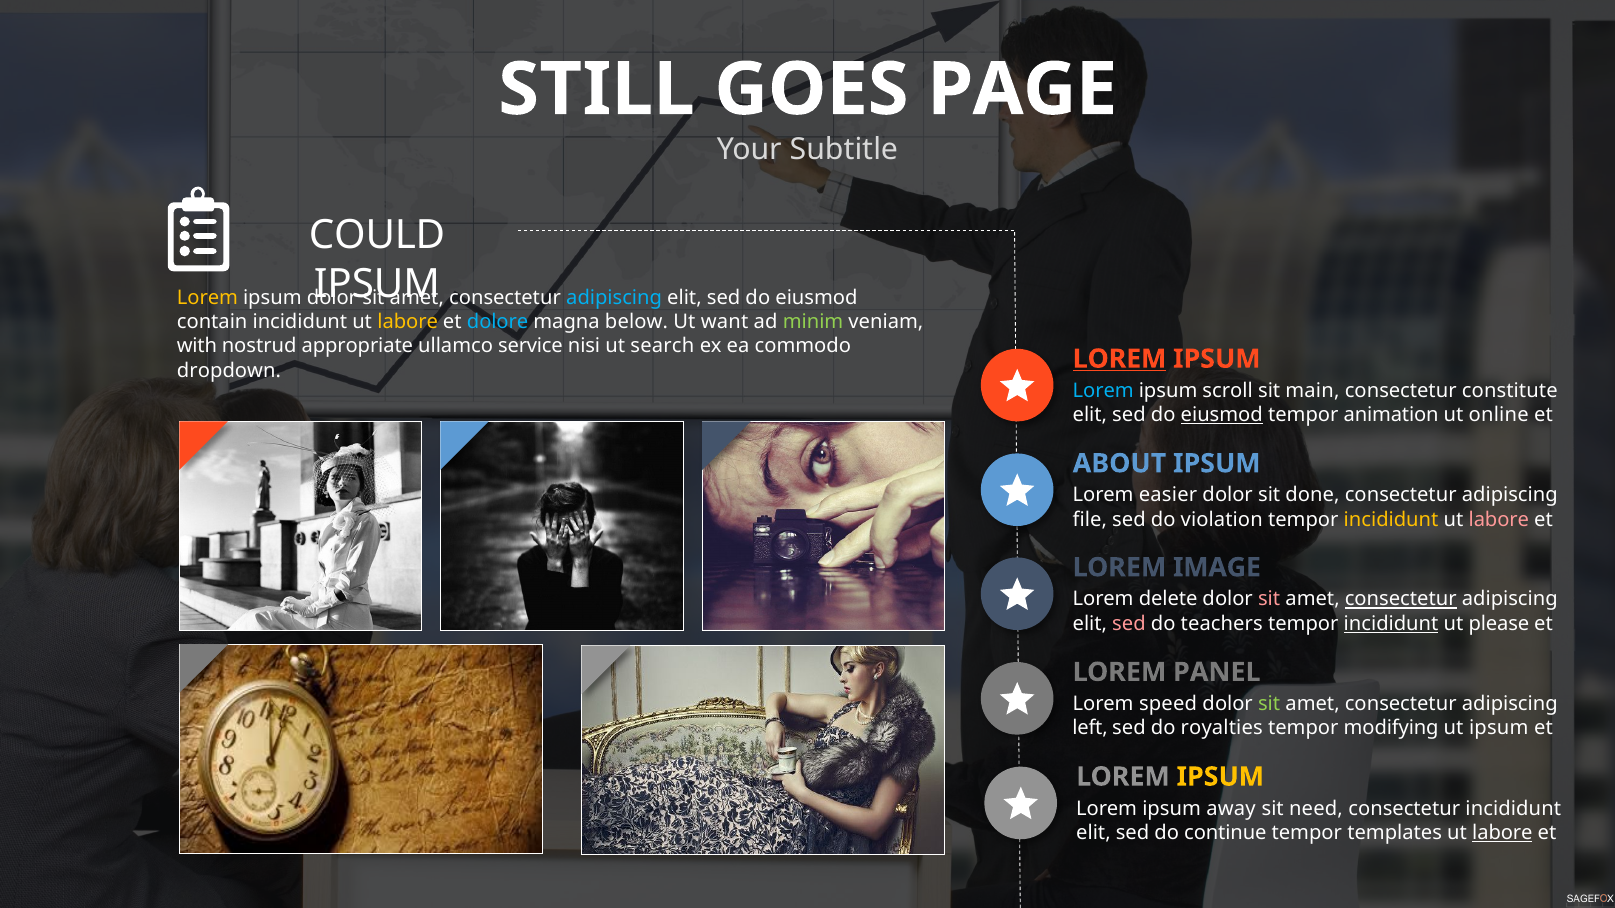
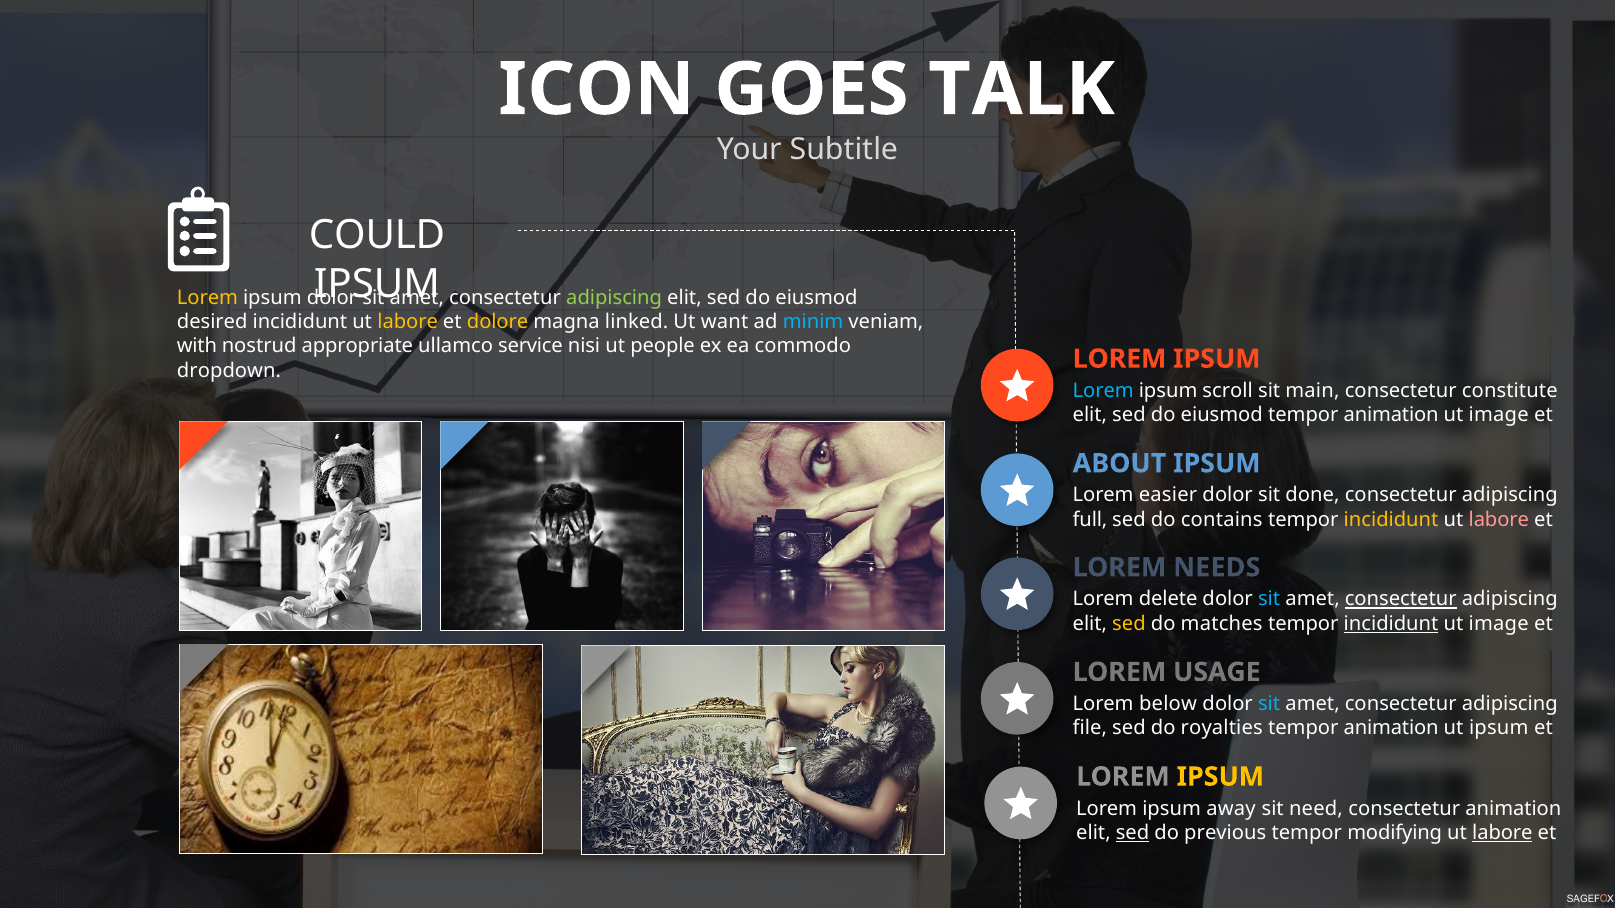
STILL: STILL -> ICON (596, 90)
PAGE: PAGE -> TALK (1022, 90)
adipiscing colour: light blue -> light green (614, 298)
contain: contain -> desired (212, 322)
dolore colour: light blue -> yellow (498, 322)
below: below -> linked (637, 322)
minim colour: light green -> light blue (813, 322)
search: search -> people (663, 346)
LOREM underline: present -> none (1120, 359)
eiusmod underline: present -> none (1222, 415)
online: online -> image (1499, 415)
file: file -> full (1090, 520)
violation: violation -> contains (1222, 520)
IMAGE: IMAGE -> NEEDS (1217, 568)
sit colour: pink -> light blue (1269, 600)
sed colour: pink -> yellow (1129, 624)
teachers: teachers -> matches (1222, 624)
please: please -> image (1499, 624)
PANEL: PANEL -> USAGE (1217, 672)
speed: speed -> below (1168, 704)
sit colour: light green -> light blue (1269, 704)
left: left -> file (1090, 728)
modifying: modifying -> animation (1391, 728)
consectetur incididunt: incididunt -> animation (1513, 809)
sed underline: none -> present (1133, 833)
continue: continue -> previous (1225, 833)
templates: templates -> modifying (1395, 833)
